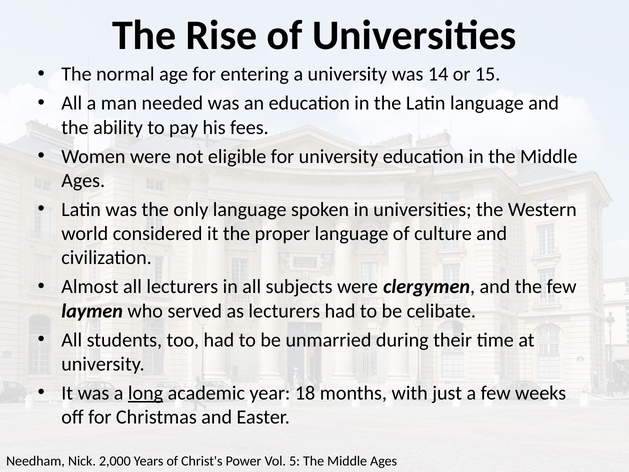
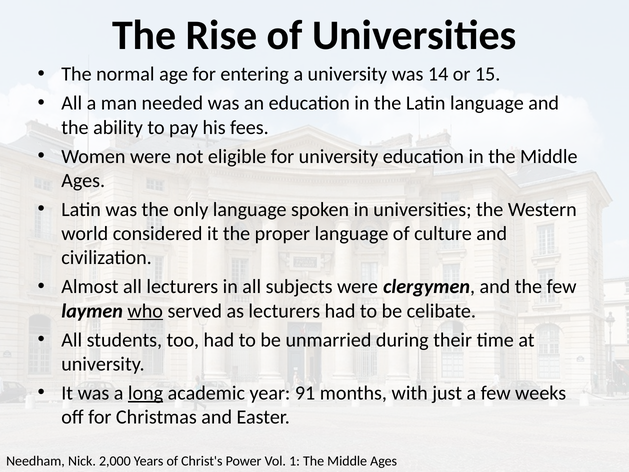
who underline: none -> present (145, 311)
18: 18 -> 91 (305, 393)
5: 5 -> 1 (295, 461)
